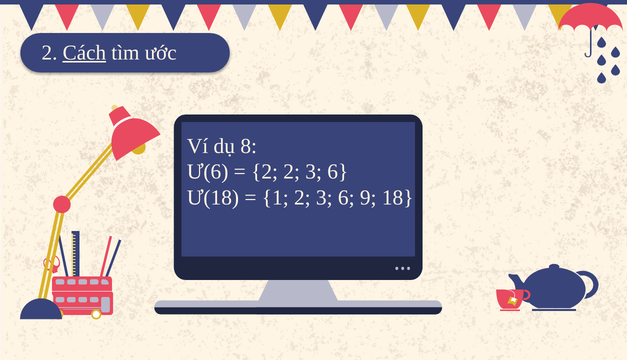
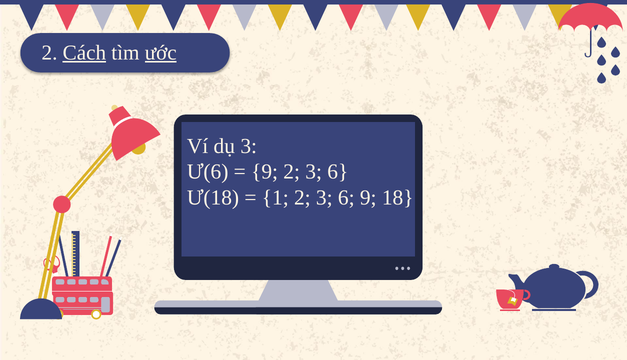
ước underline: none -> present (161, 53)
dụ 8: 8 -> 3 (249, 146)
2: 2 -> 9 (265, 172)
